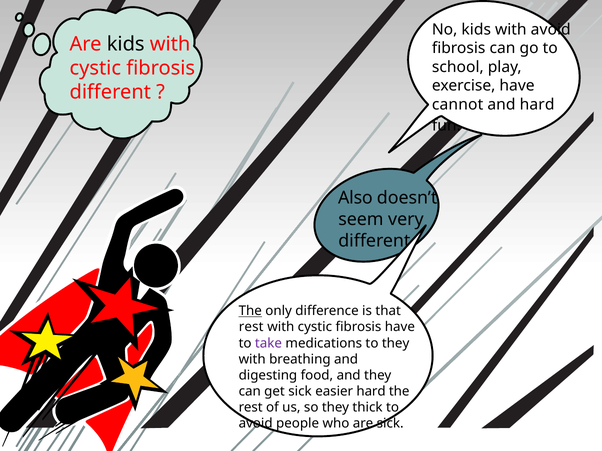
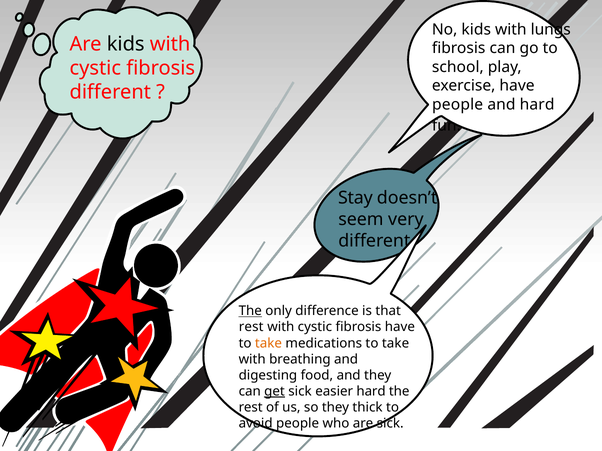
with avoid: avoid -> lungs (551, 30)
cannot: cannot -> people (458, 105)
Also: Also -> Stay (355, 198)
take colour: purple -> orange (269, 344)
medications to they: they -> take (396, 344)
get underline: none -> present (275, 392)
